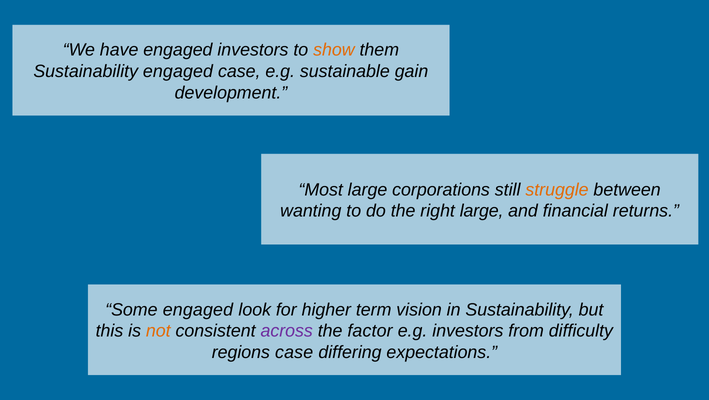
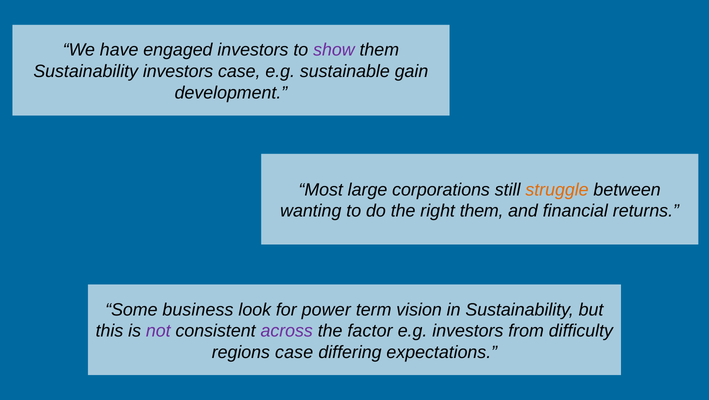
show colour: orange -> purple (334, 50)
Sustainability engaged: engaged -> investors (178, 71)
right large: large -> them (482, 211)
Some engaged: engaged -> business (198, 310)
higher: higher -> power (326, 310)
not colour: orange -> purple (158, 331)
